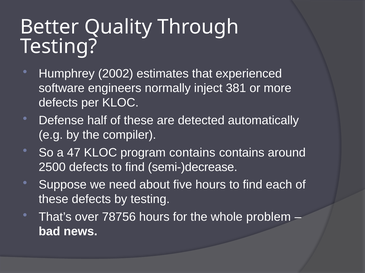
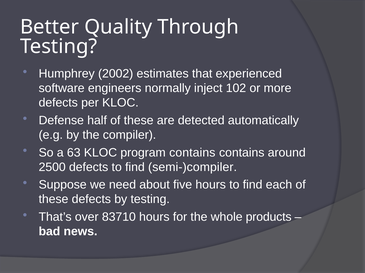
381: 381 -> 102 (236, 88)
47: 47 -> 63 (74, 153)
semi-)decrease: semi-)decrease -> semi-)compiler (193, 168)
78756: 78756 -> 83710 (119, 217)
problem: problem -> products (269, 217)
